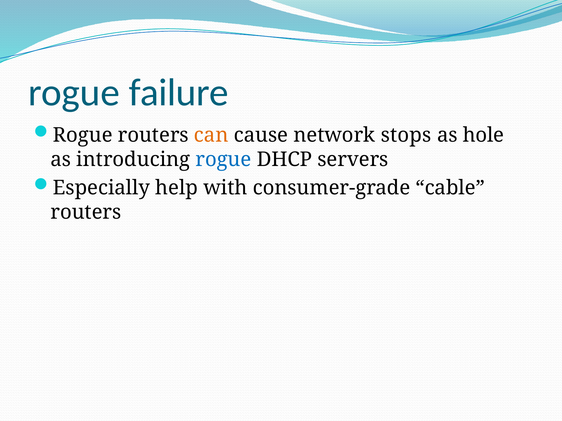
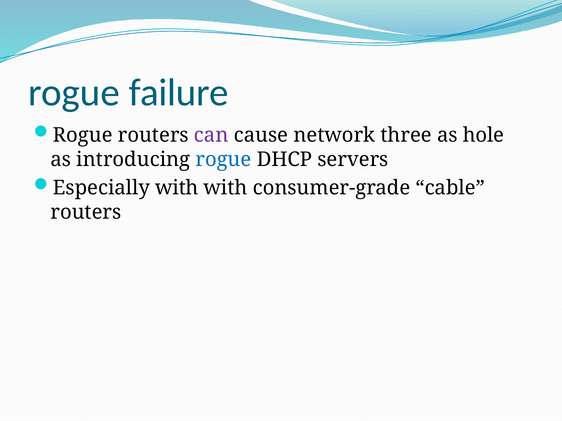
can colour: orange -> purple (211, 135)
stops: stops -> three (406, 135)
Especially help: help -> with (177, 188)
